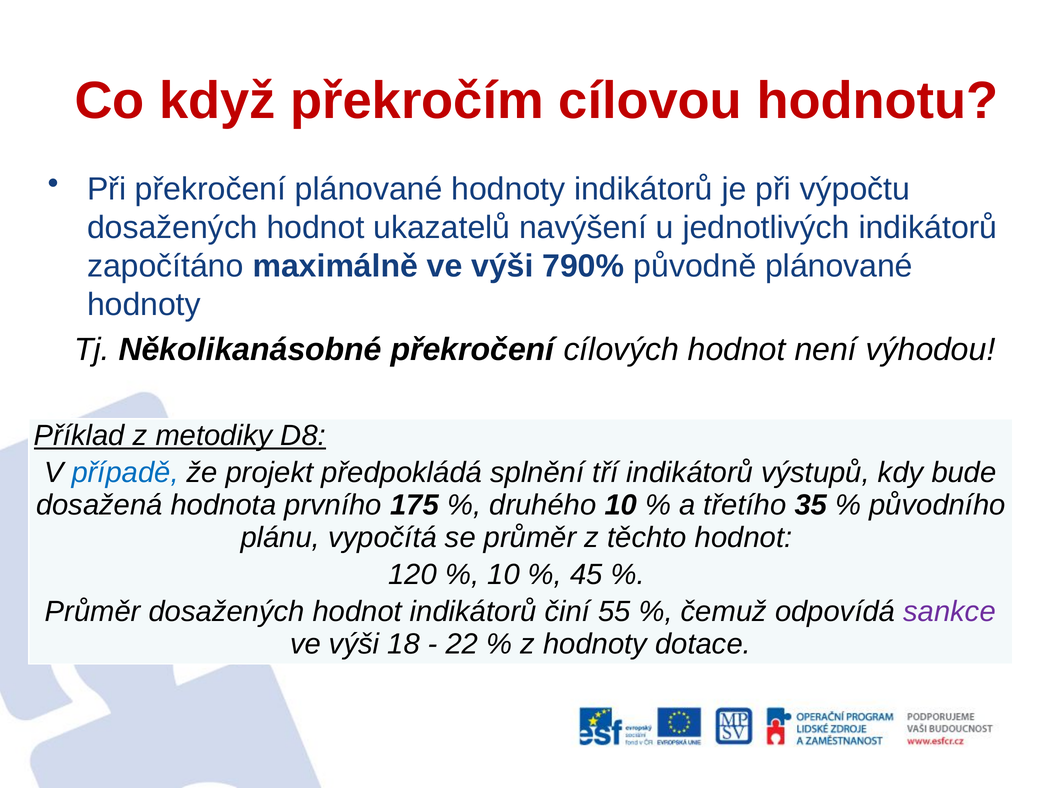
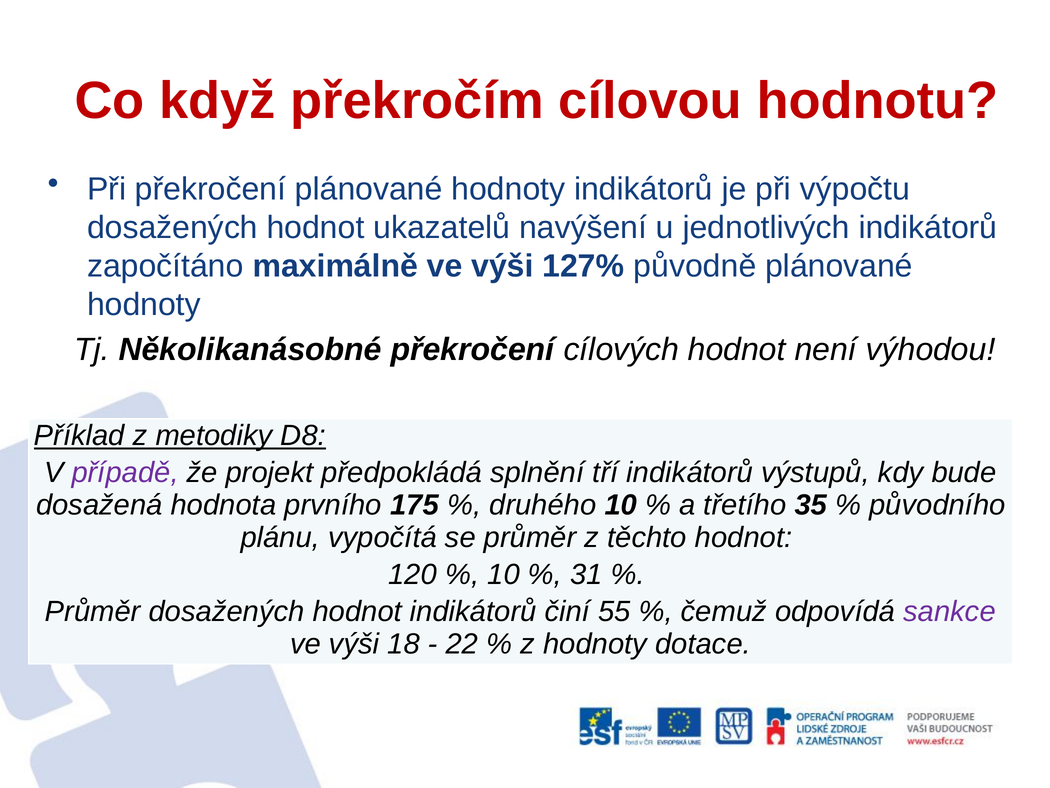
790%: 790% -> 127% (583, 266)
případě colour: blue -> purple (125, 472)
45: 45 -> 31 (586, 574)
